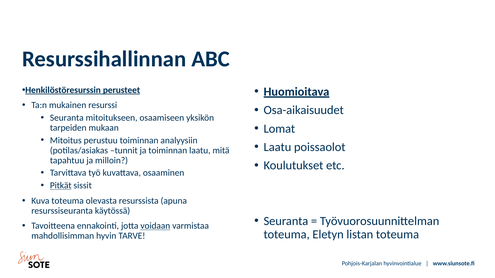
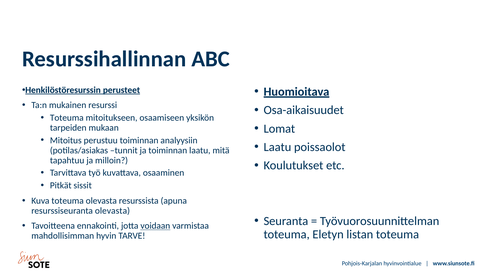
Seuranta: Seuranta -> Toteuma (67, 118)
Pitkät underline: present -> none (61, 186)
resurssiseuranta käytössä: käytössä -> olevasta (112, 211)
